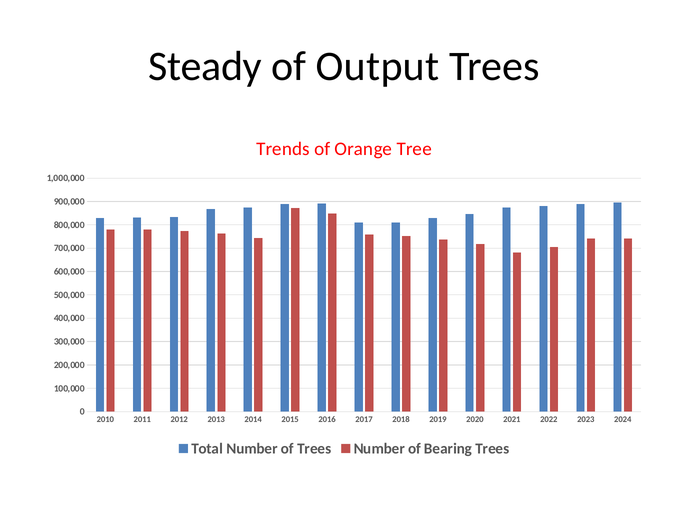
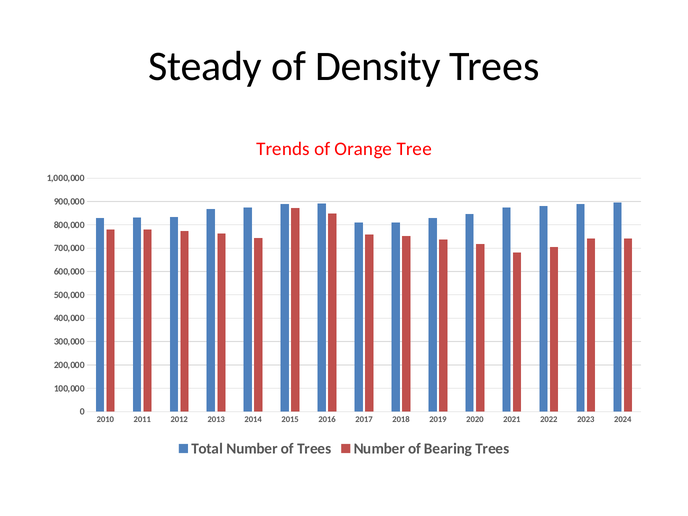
Output: Output -> Density (378, 67)
